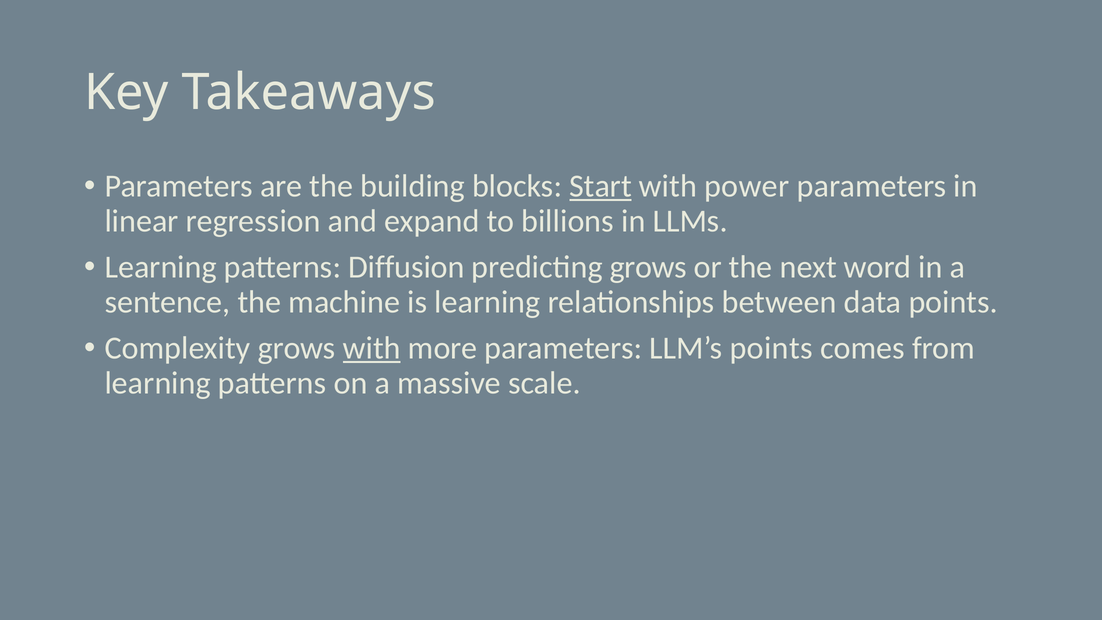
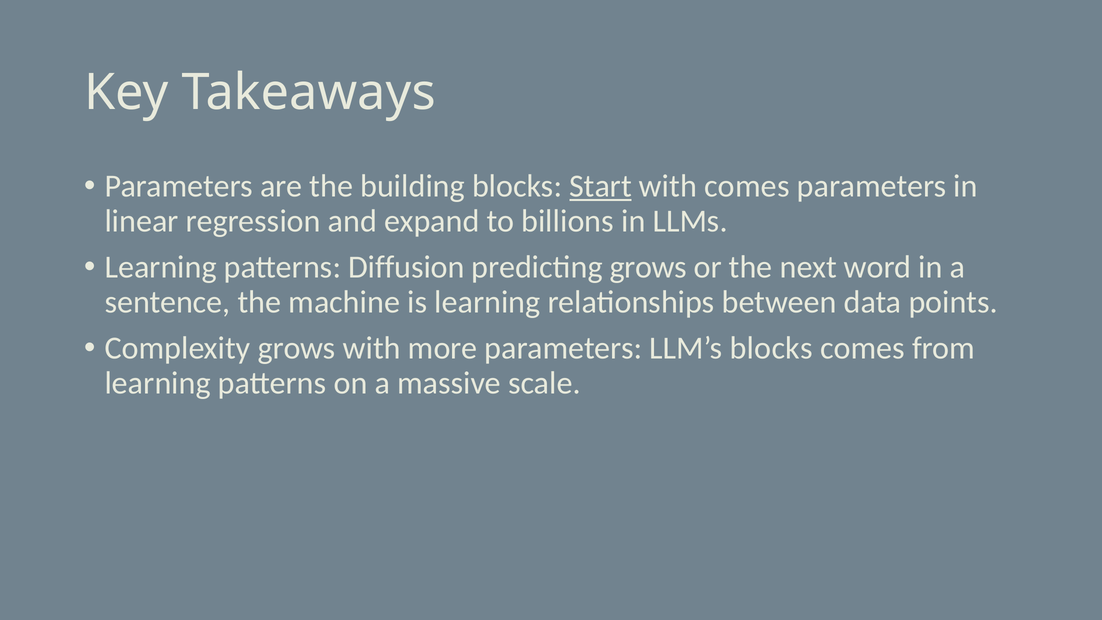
with power: power -> comes (747, 186)
with underline: present -> none (372, 348)
LLM’s points: points -> blocks (771, 348)
